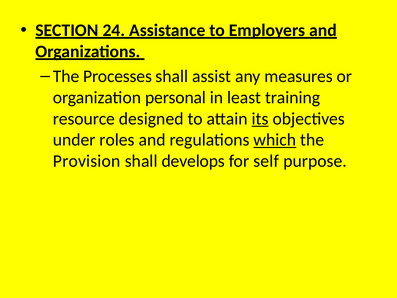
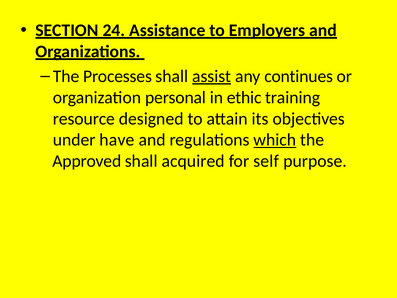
assist underline: none -> present (212, 76)
measures: measures -> continues (299, 76)
least: least -> ethic (244, 97)
its underline: present -> none (260, 119)
roles: roles -> have (117, 140)
Provision: Provision -> Approved (87, 161)
develops: develops -> acquired (193, 161)
